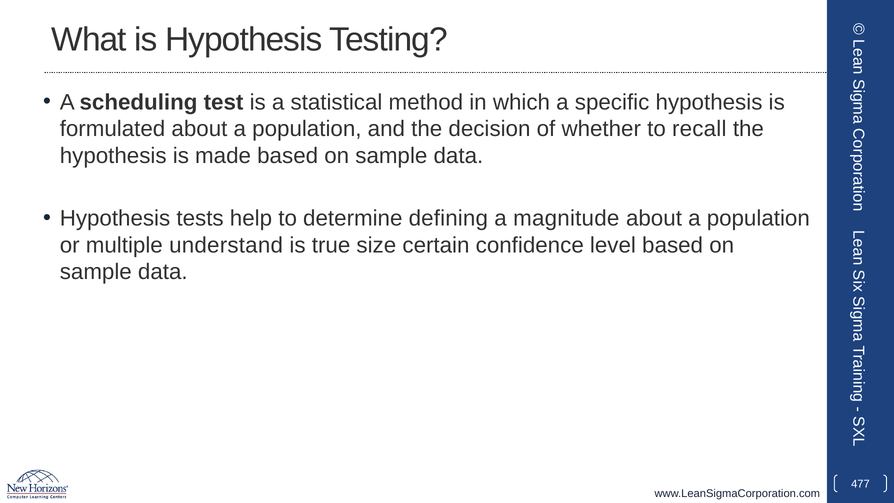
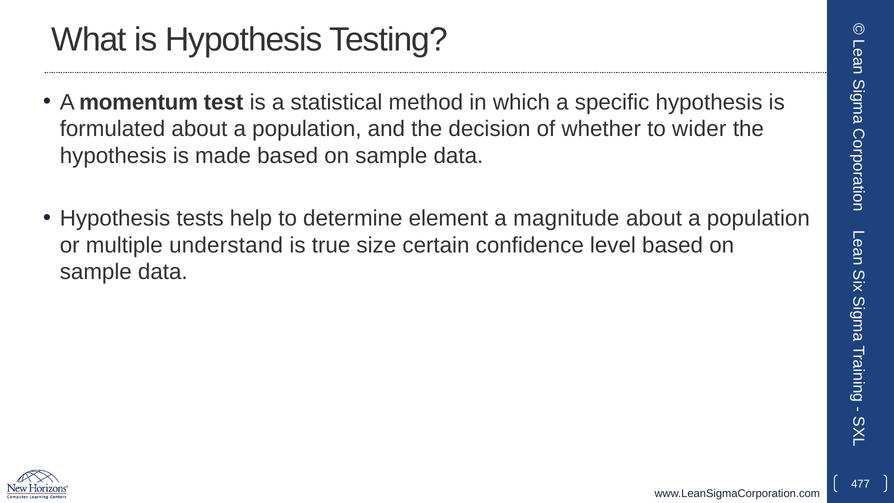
scheduling: scheduling -> momentum (139, 102)
recall: recall -> wider (699, 129)
defining: defining -> element (448, 218)
